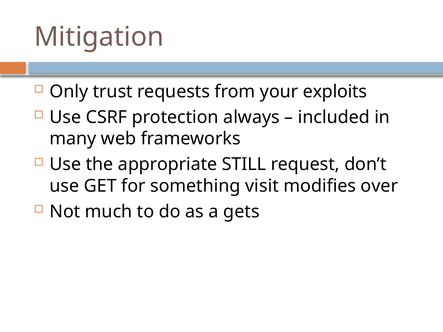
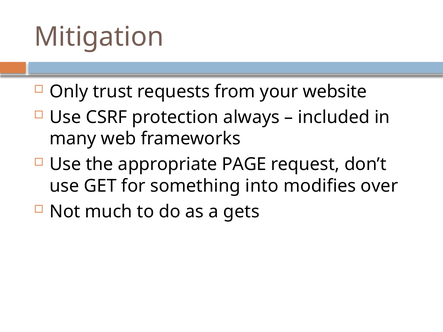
exploits: exploits -> website (335, 92)
STILL: STILL -> PAGE (244, 165)
visit: visit -> into (262, 186)
